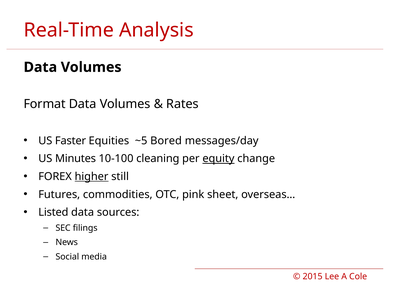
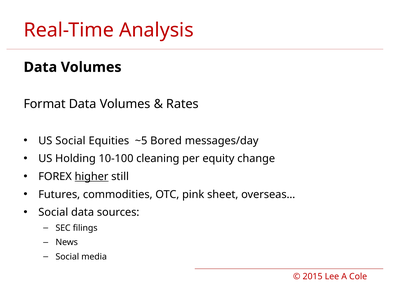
US Faster: Faster -> Social (70, 141)
Minutes: Minutes -> Holding (75, 158)
equity underline: present -> none (218, 158)
Listed: Listed -> Social (53, 212)
